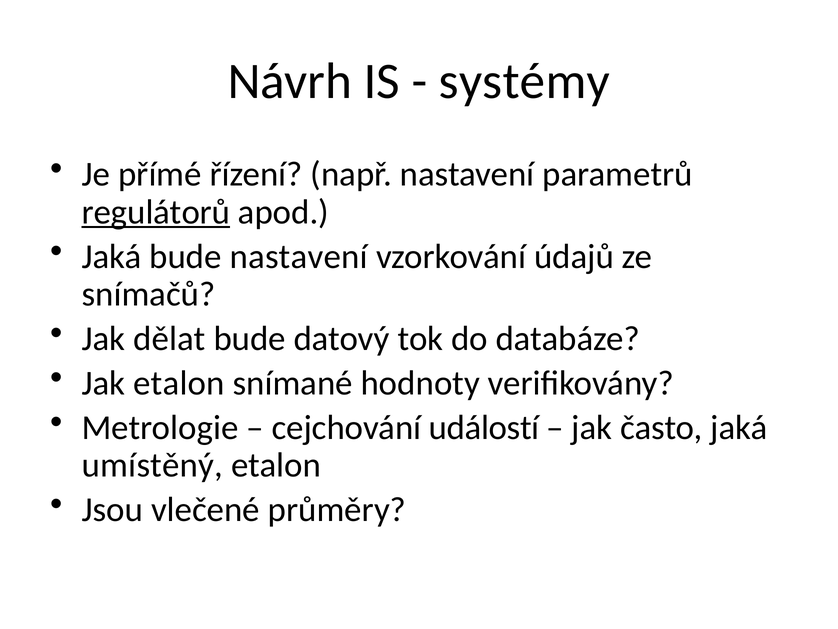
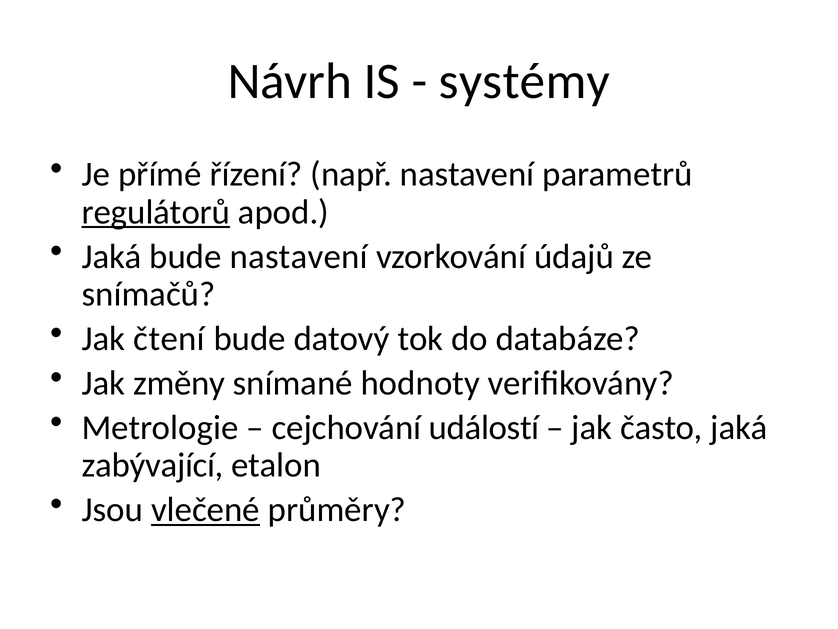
dělat: dělat -> čtení (169, 338)
Jak etalon: etalon -> změny (179, 383)
umístěný: umístěný -> zabývající (153, 465)
vlečené underline: none -> present (205, 509)
